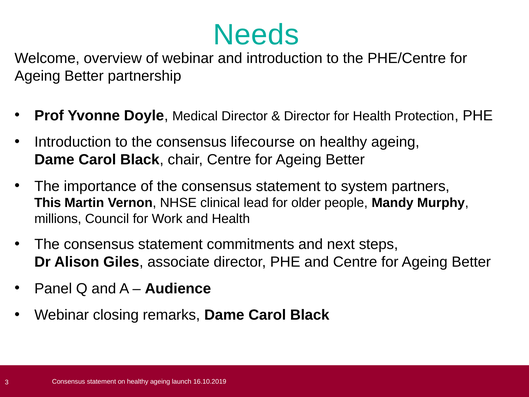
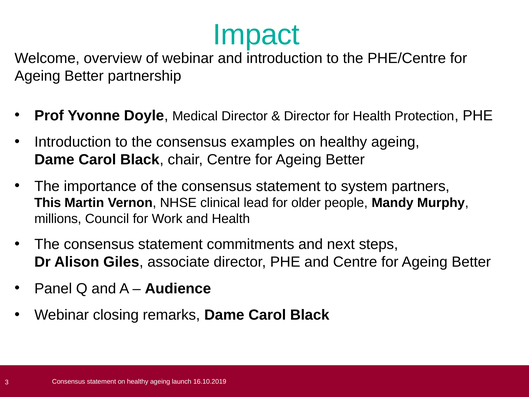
Needs: Needs -> Impact (256, 35)
lifecourse: lifecourse -> examples (263, 142)
